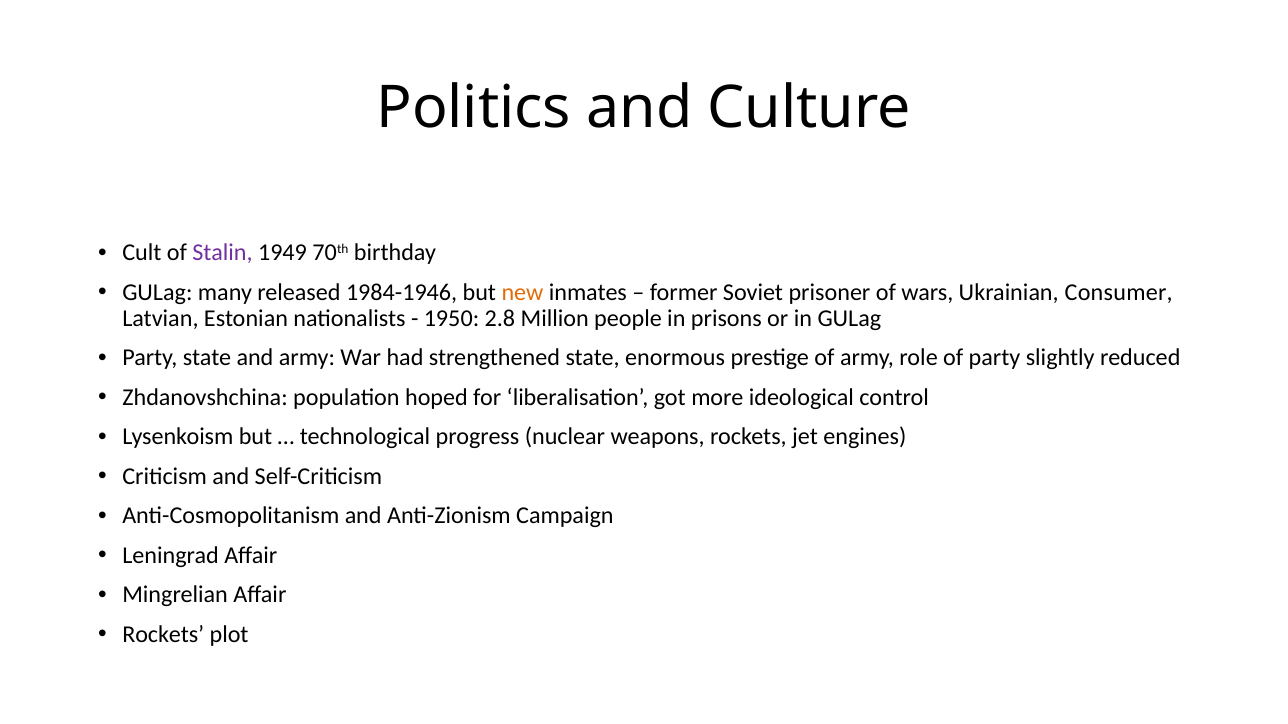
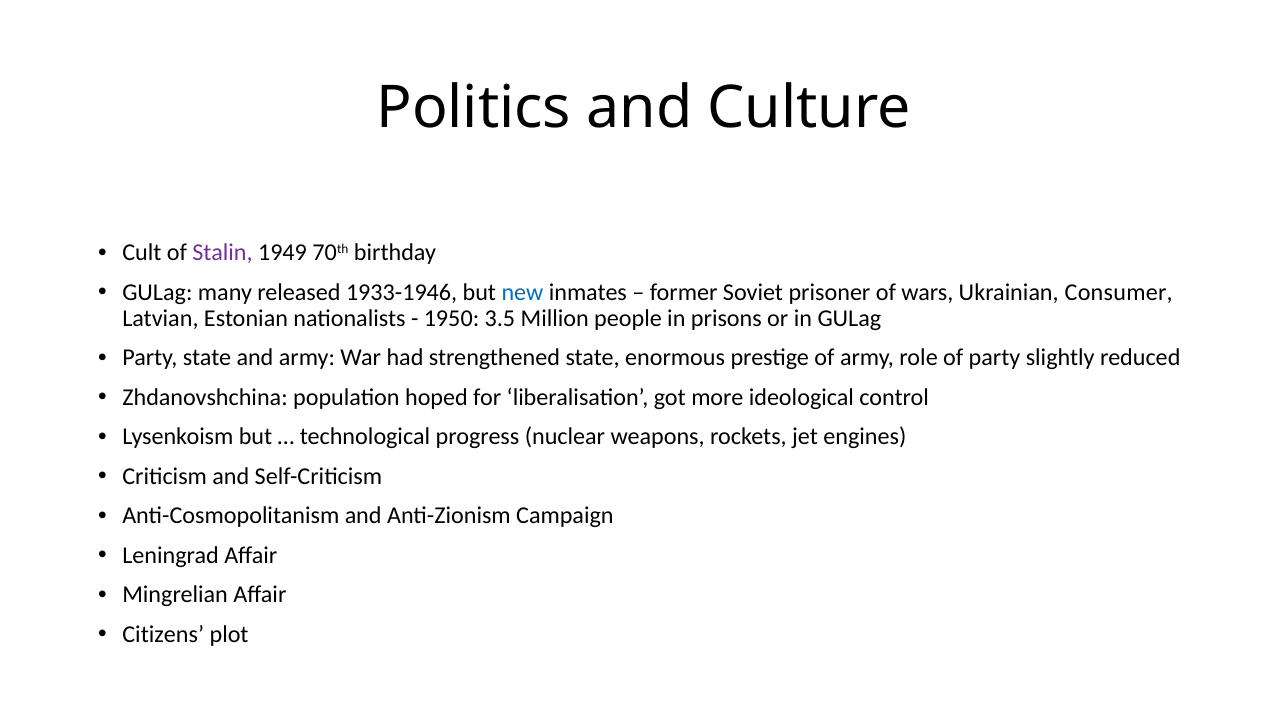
1984-1946: 1984-1946 -> 1933-1946 (402, 293)
new colour: orange -> blue (523, 293)
2.8: 2.8 -> 3.5 (500, 319)
Rockets: Rockets -> Citizens (163, 635)
